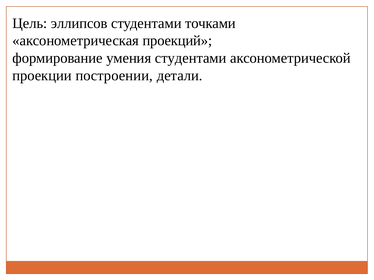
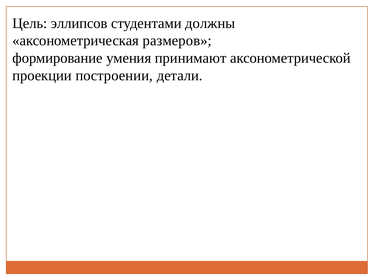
точками: точками -> должны (210, 23)
проекций: проекций -> размеров (177, 41)
умения студентами: студентами -> принимают (191, 58)
